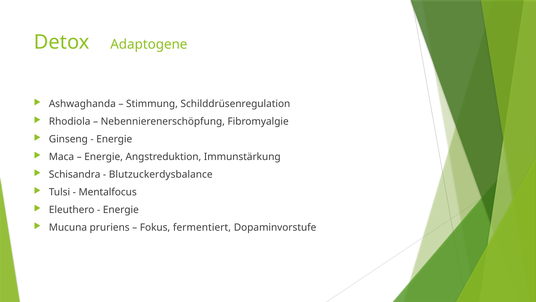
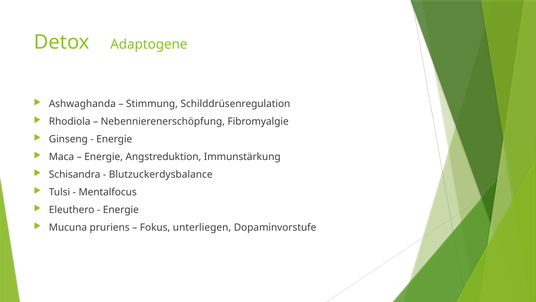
fermentiert: fermentiert -> unterliegen (202, 227)
